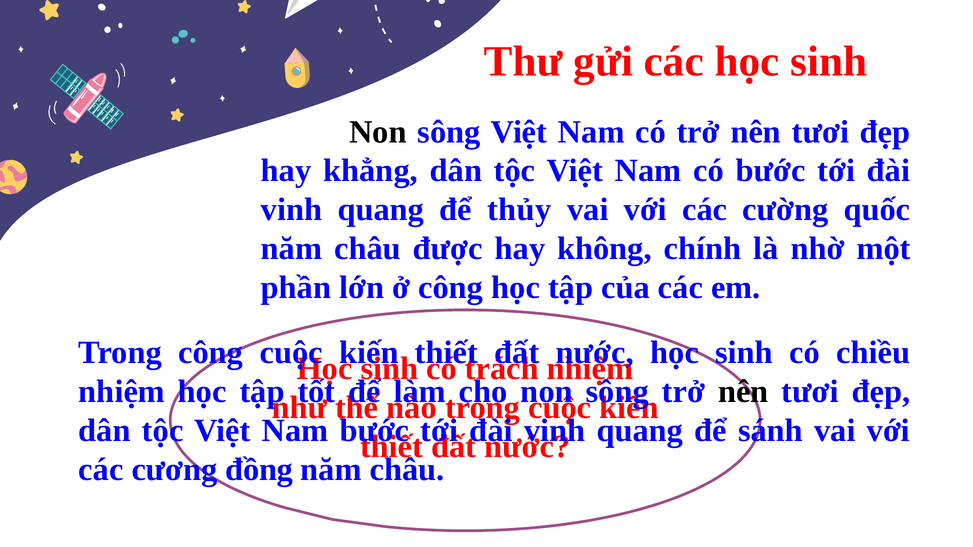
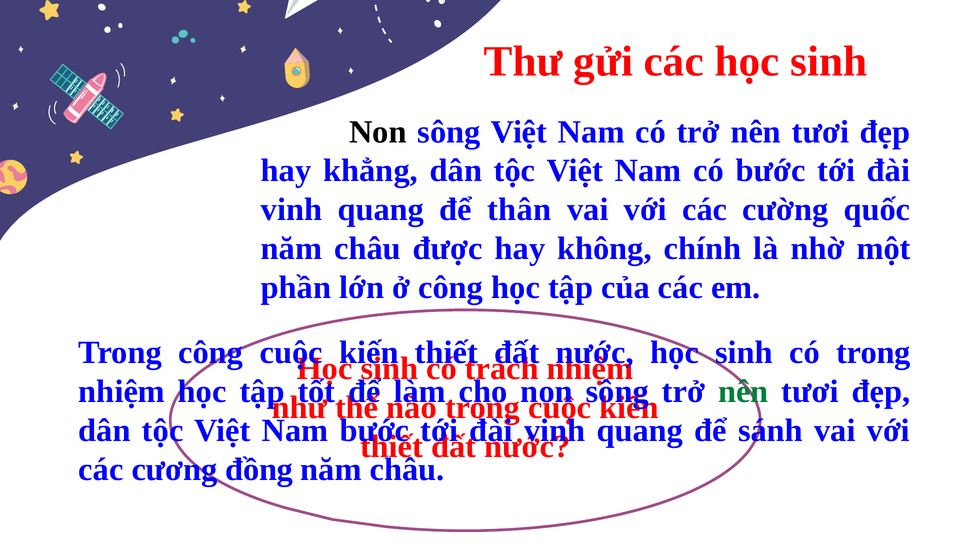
thủy: thủy -> thân (519, 210)
có chiều: chiều -> trong (873, 353)
nên colour: black -> green (743, 392)
